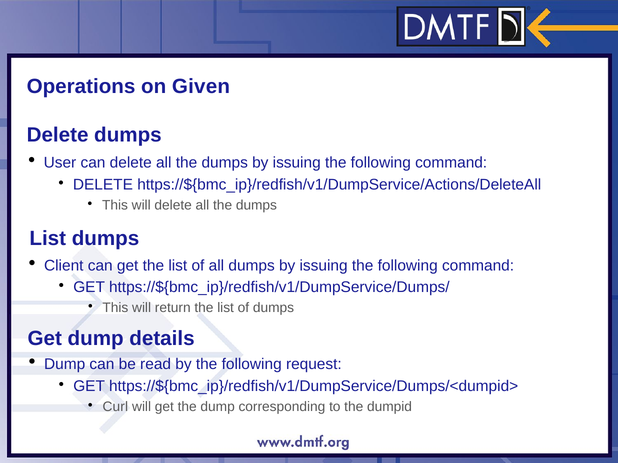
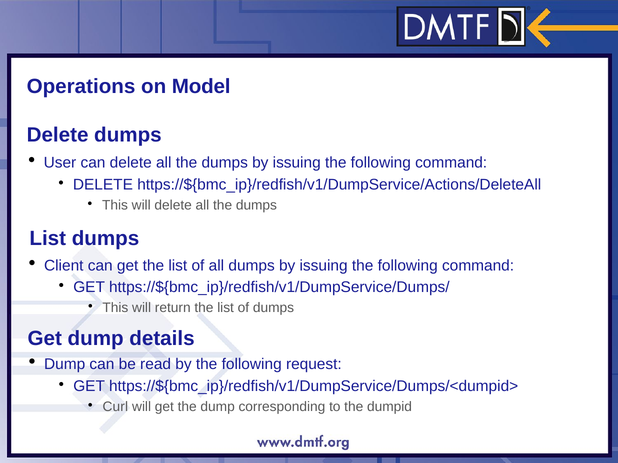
Given: Given -> Model (201, 86)
